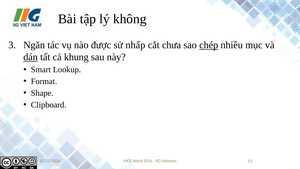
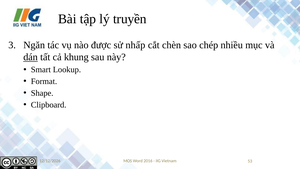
không: không -> truyền (130, 19)
chưa: chưa -> chèn (172, 45)
chép underline: present -> none (209, 45)
